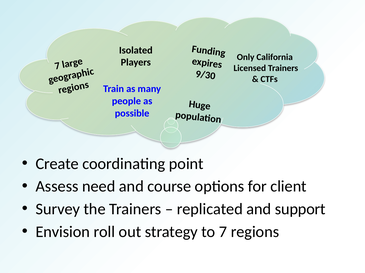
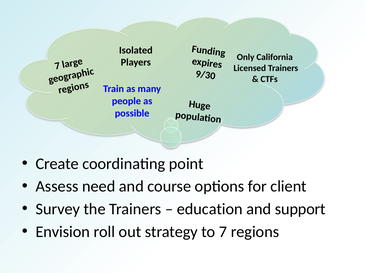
replicated: replicated -> education (210, 210)
